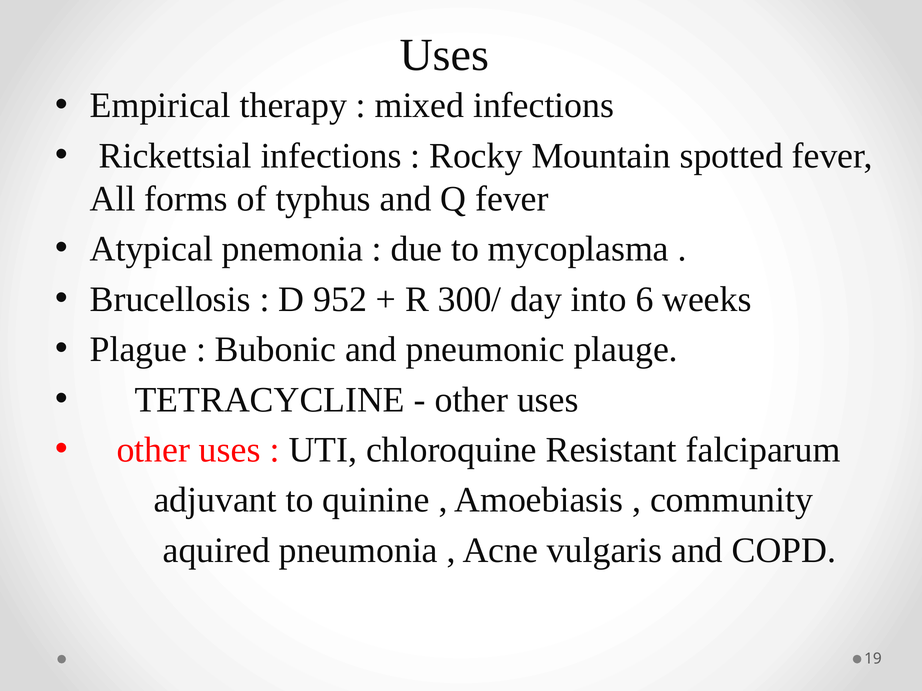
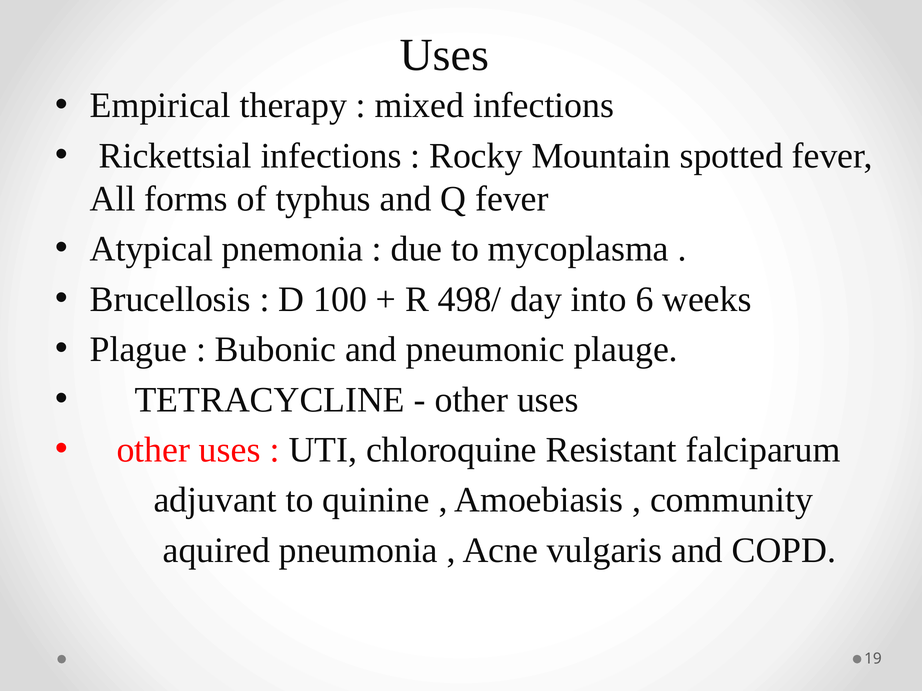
952: 952 -> 100 (340, 300)
300/: 300/ -> 498/ (470, 300)
